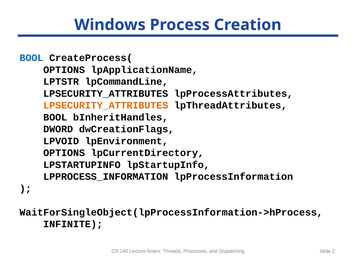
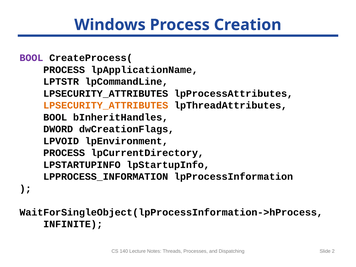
BOOL colour: blue -> purple (31, 58)
OPTIONS: OPTIONS -> PROCESS (64, 70)
OPTIONS: OPTIONS -> PROCESS (64, 153)
